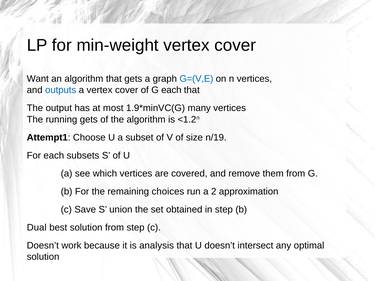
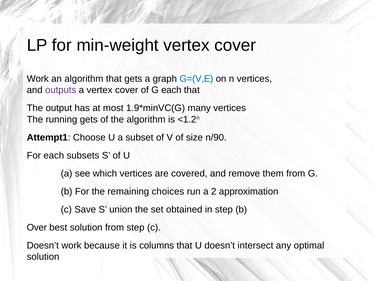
Want: Want -> Work (38, 79)
outputs colour: blue -> purple (61, 90)
n/19: n/19 -> n/90 (216, 138)
Dual: Dual -> Over (37, 228)
analysis: analysis -> columns (157, 246)
